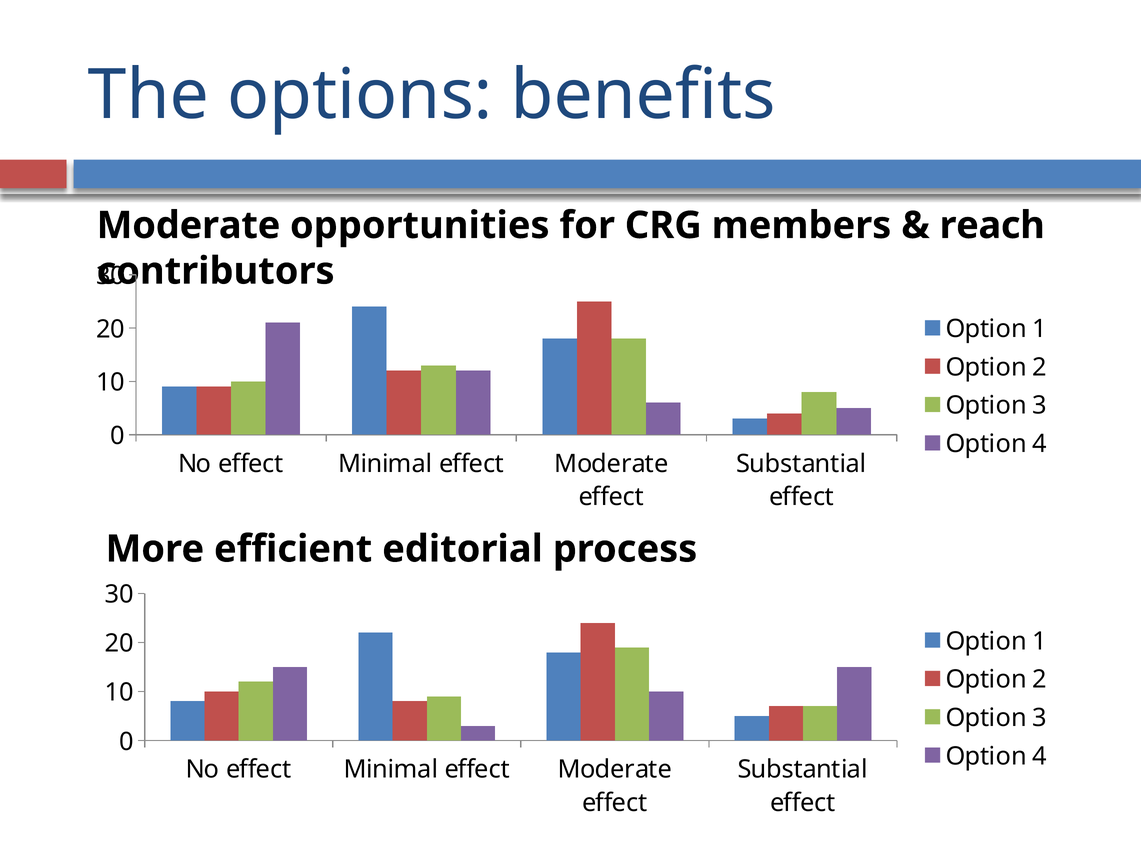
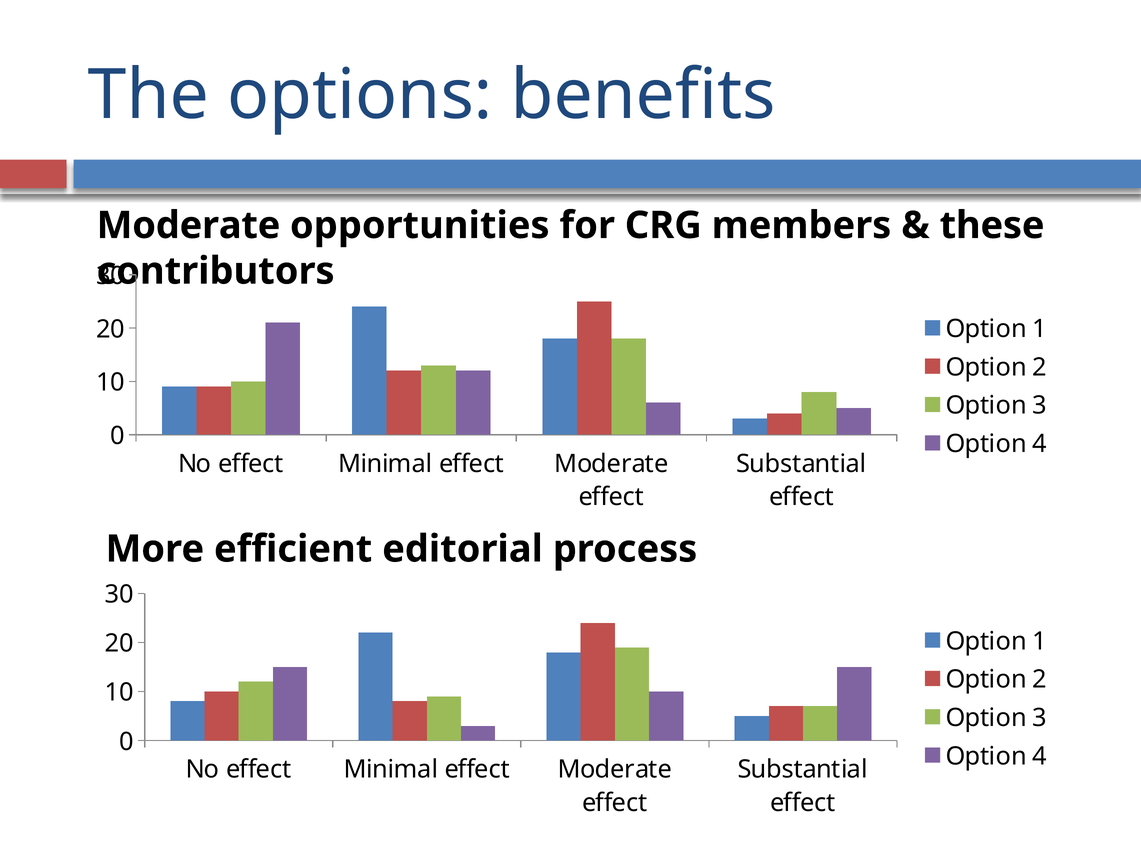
reach: reach -> these (992, 225)
